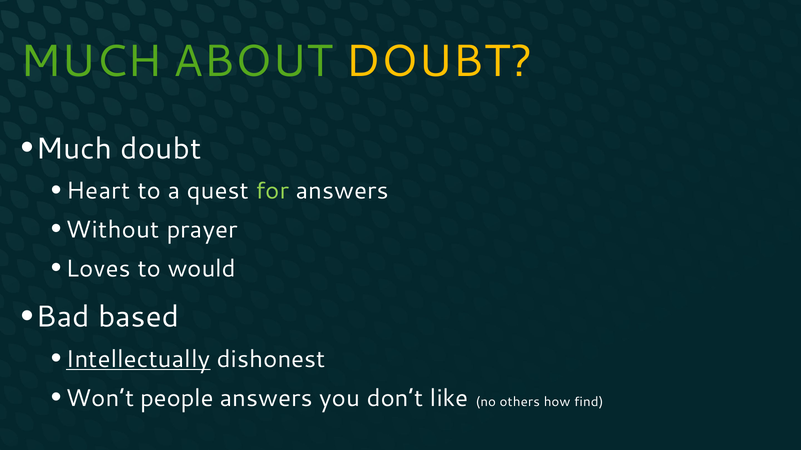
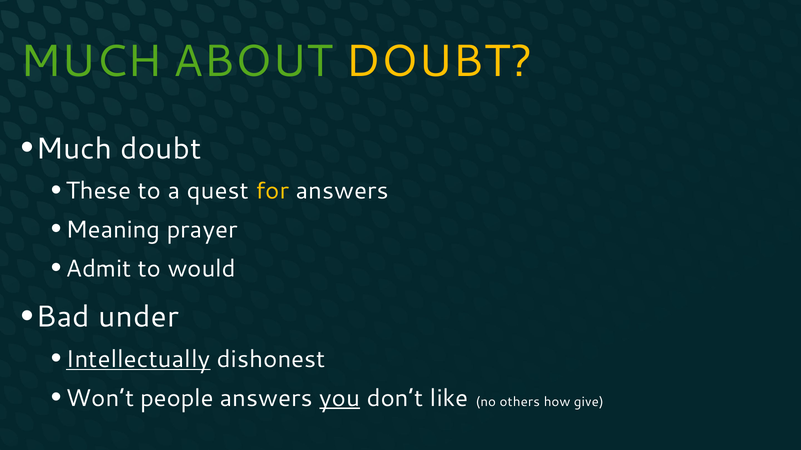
Heart: Heart -> These (99, 191)
for colour: light green -> yellow (272, 191)
Without: Without -> Meaning (113, 230)
Loves: Loves -> Admit (99, 269)
based: based -> under (138, 317)
you underline: none -> present (340, 399)
find: find -> give (589, 402)
